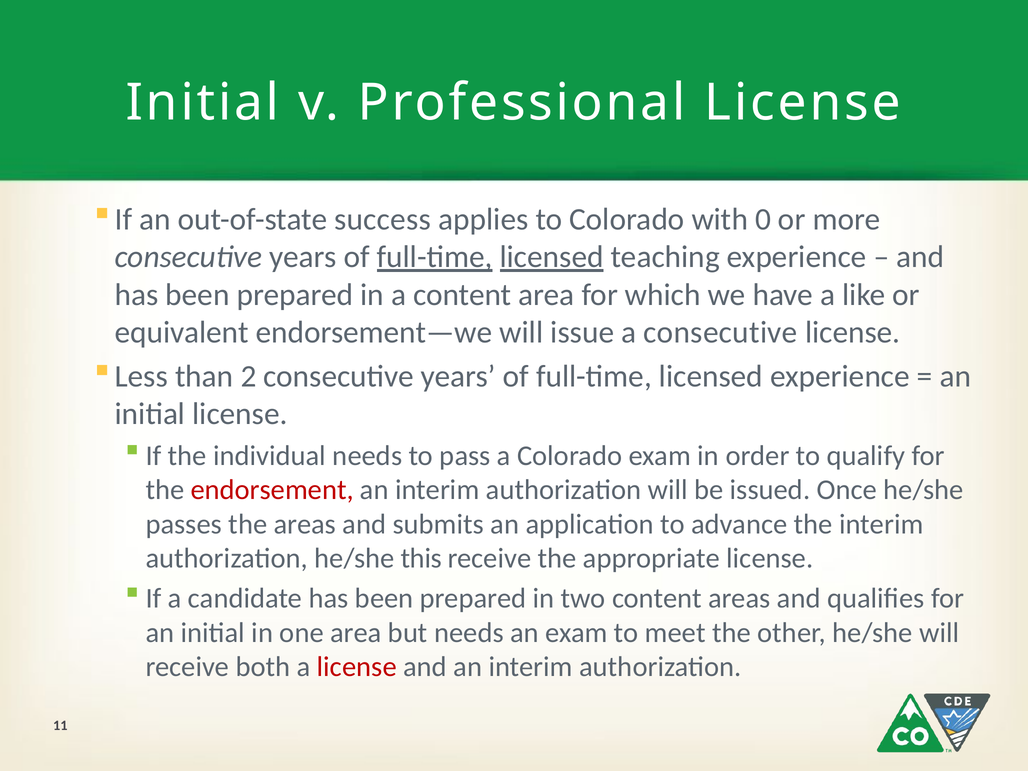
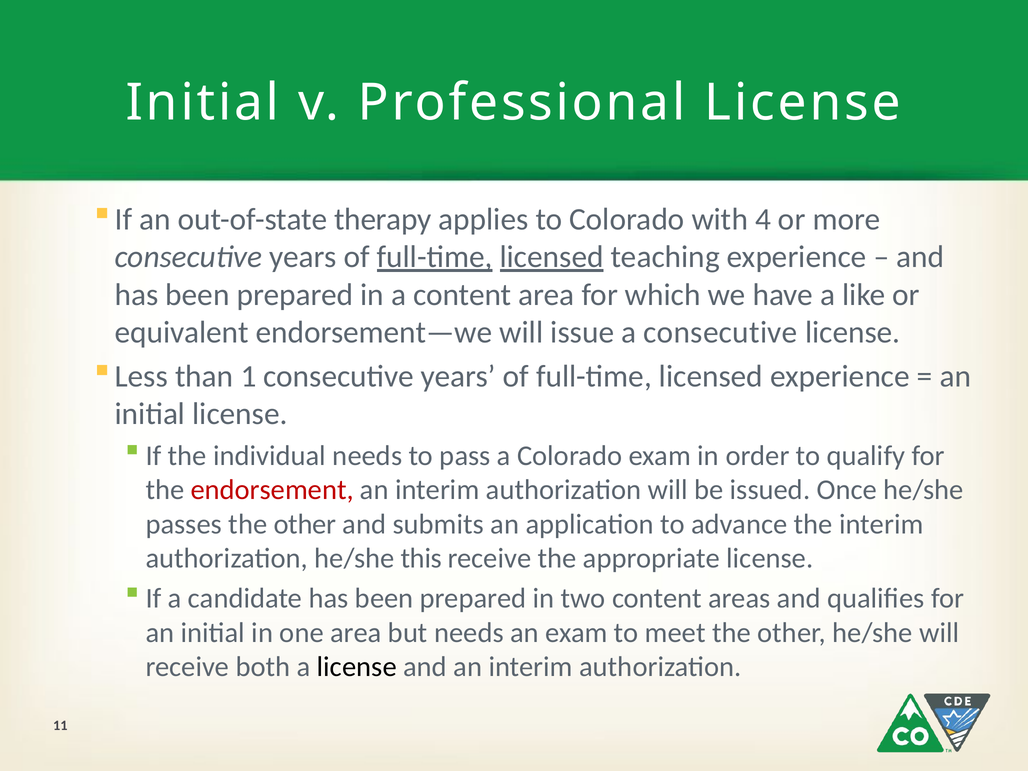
success: success -> therapy (383, 219)
0: 0 -> 4 (763, 219)
2: 2 -> 1 (249, 376)
passes the areas: areas -> other (305, 524)
license colour: red -> black (357, 667)
